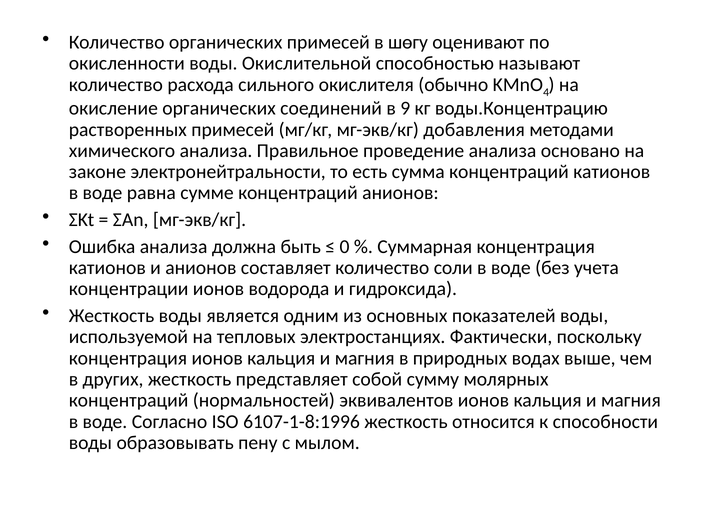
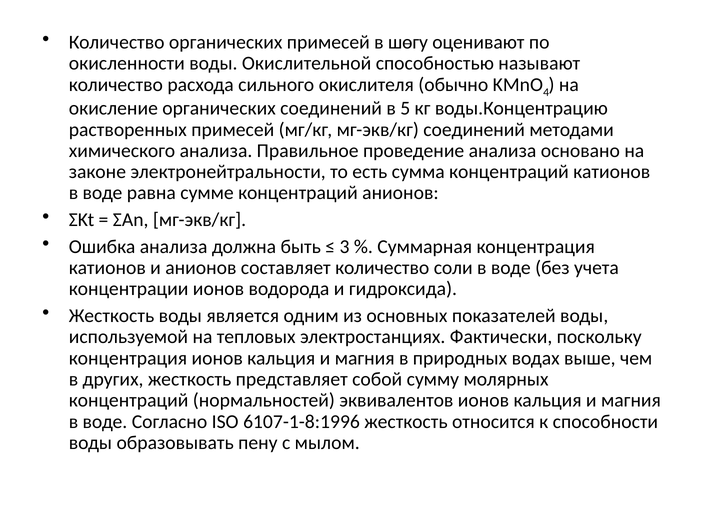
9: 9 -> 5 (405, 108)
мг-экв/кг добавления: добавления -> соединений (474, 130)
0: 0 -> 3 (345, 247)
